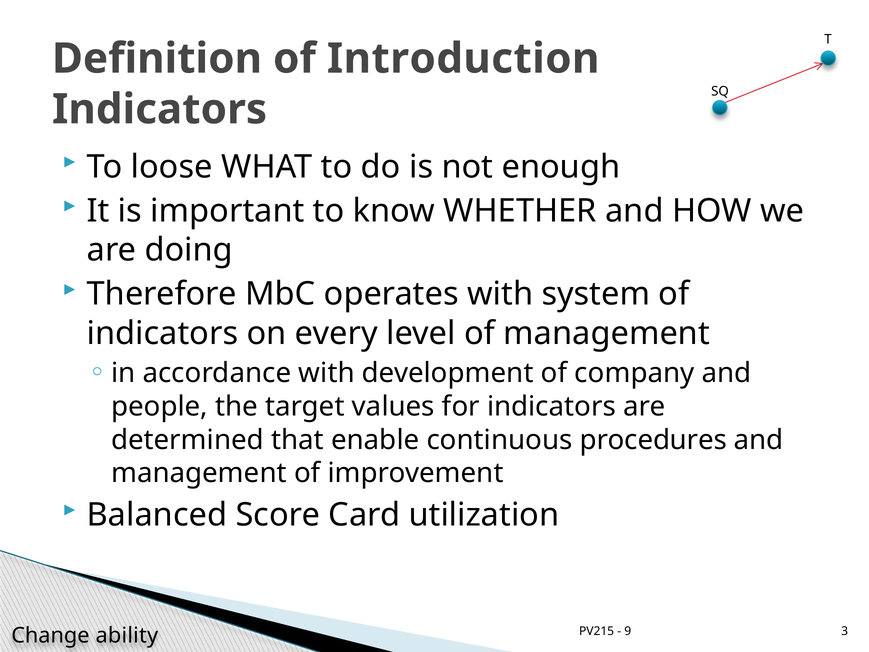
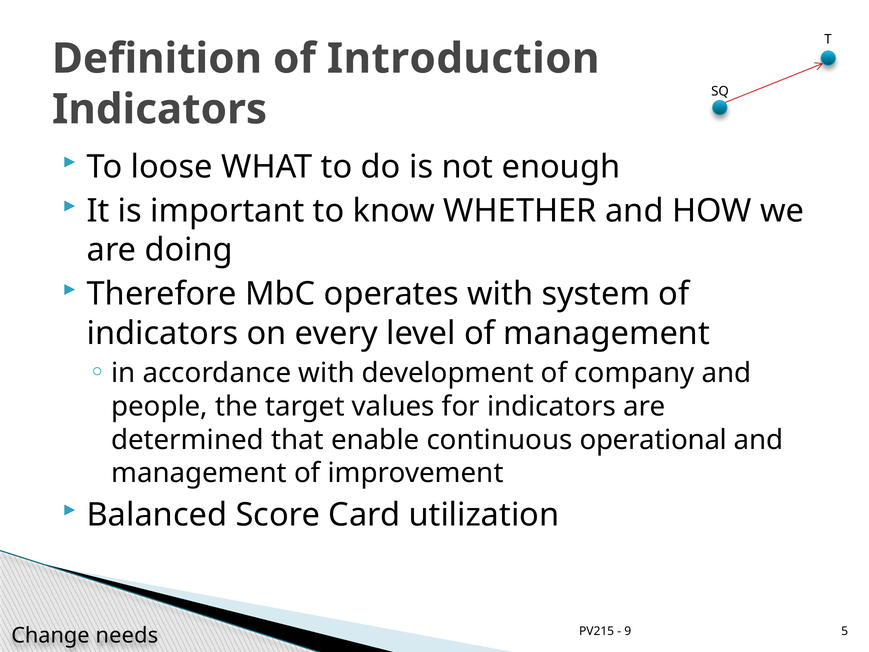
procedures: procedures -> operational (653, 440)
3: 3 -> 5 (845, 631)
ability: ability -> needs (127, 635)
